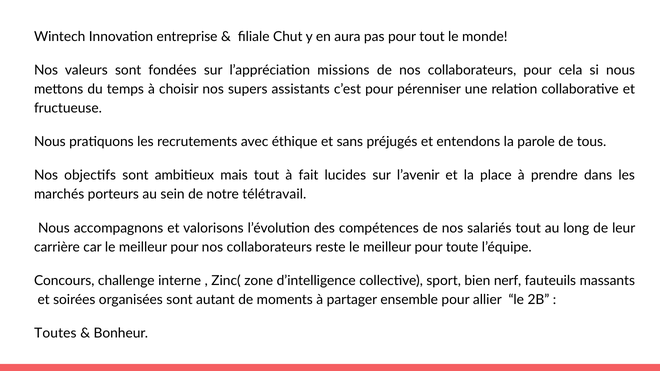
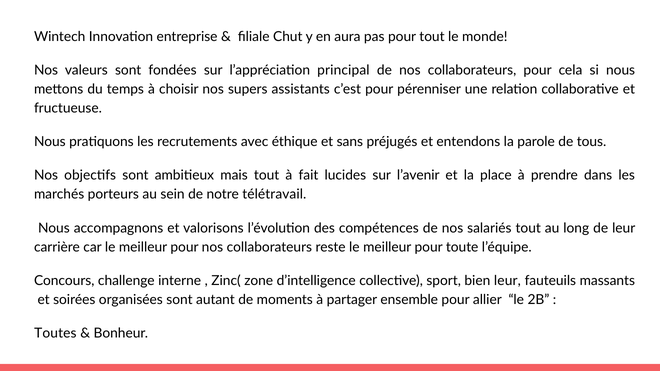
missions: missions -> principal (343, 70)
bien nerf: nerf -> leur (507, 281)
